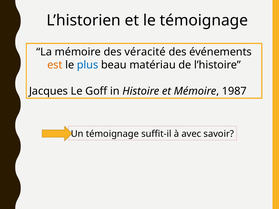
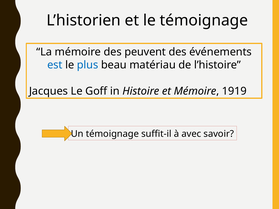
véracité: véracité -> peuvent (145, 52)
est colour: orange -> blue (55, 65)
1987: 1987 -> 1919 (234, 91)
